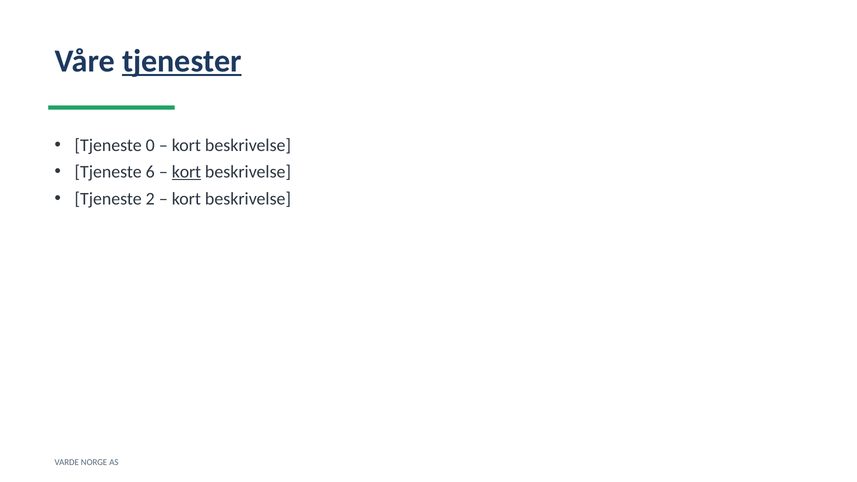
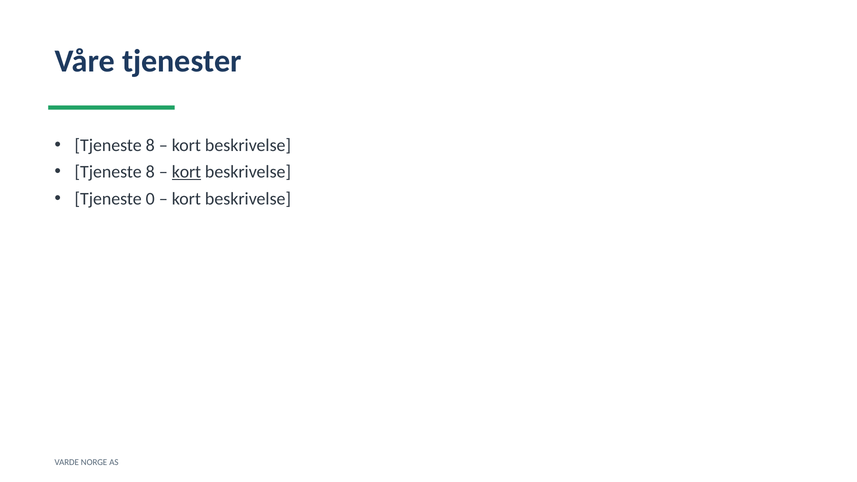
tjenester underline: present -> none (182, 61)
0: 0 -> 8 (150, 145)
6: 6 -> 8 (150, 172)
2: 2 -> 0 (150, 199)
